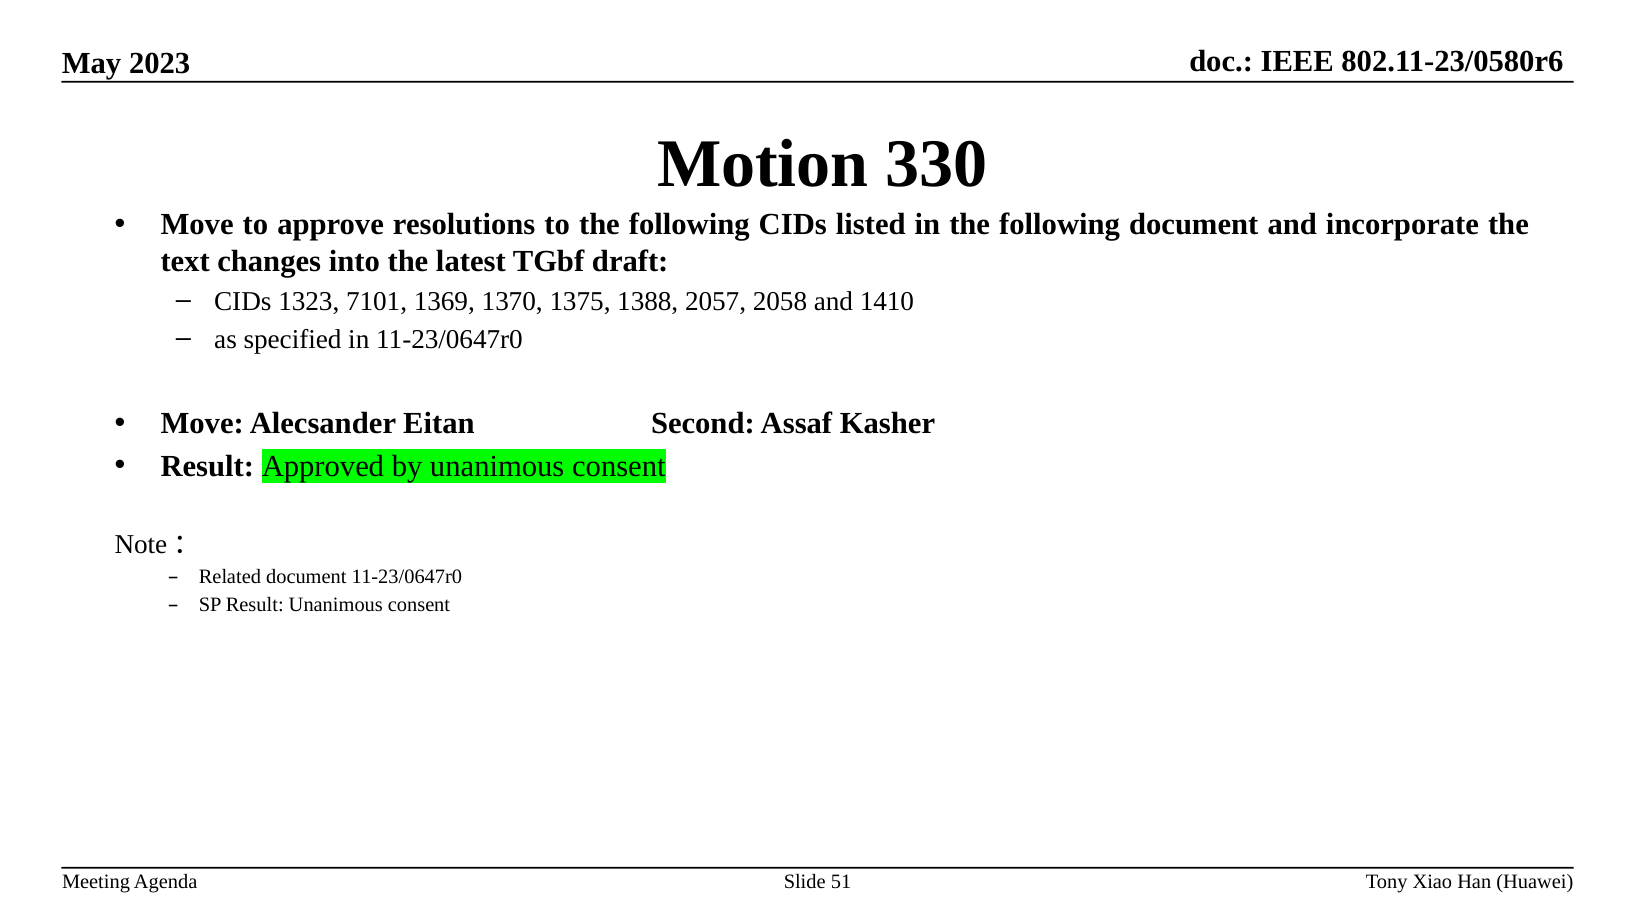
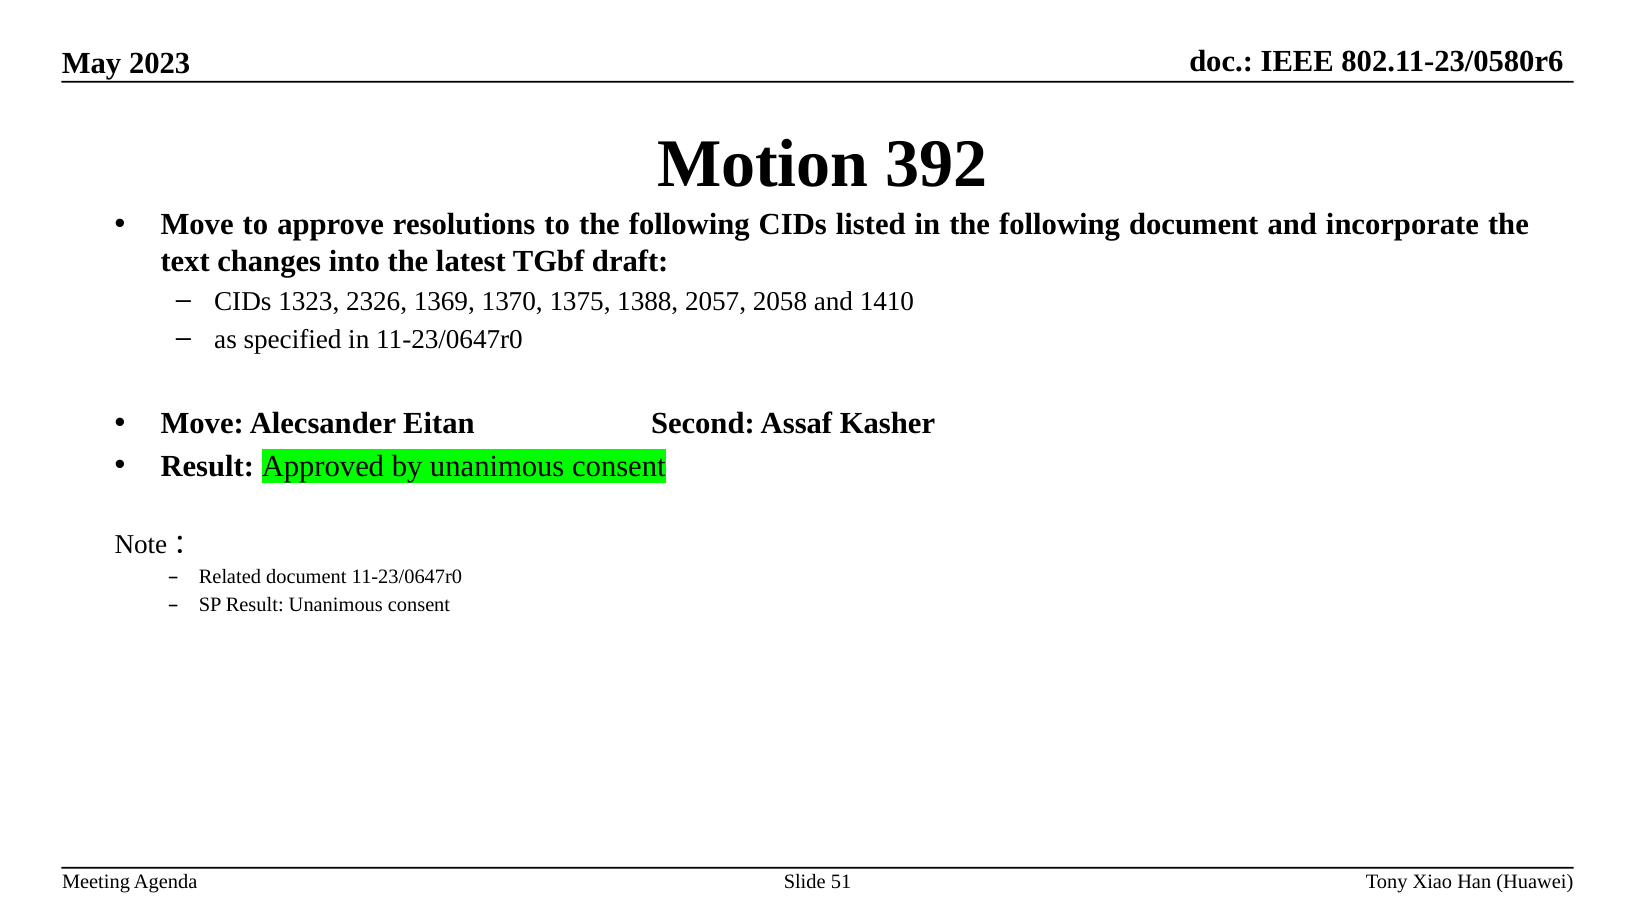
330: 330 -> 392 (937, 164)
7101: 7101 -> 2326 (377, 302)
